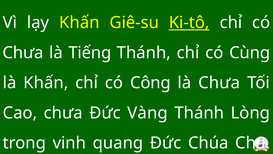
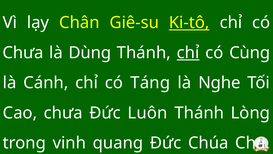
lạy Khấn: Khấn -> Chân (79, 23)
Tiếng: Tiếng -> Dùng (90, 53)
chỉ underline: none -> present (188, 53)
là Khấn: Khấn -> Cánh (46, 83)
Công: Công -> Táng (150, 83)
là Chưa: Chưa -> Nghe (219, 83)
Vàng: Vàng -> Luôn (148, 113)
